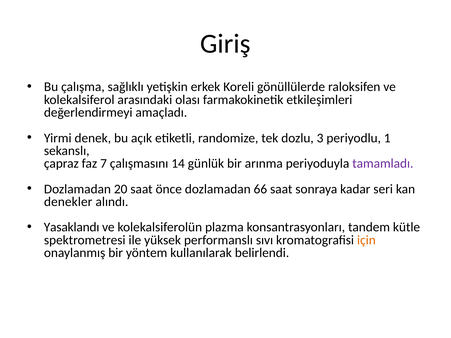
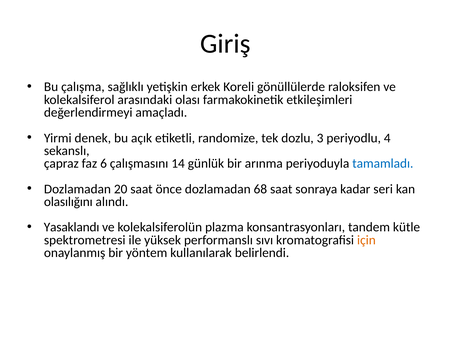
1: 1 -> 4 (387, 138)
7: 7 -> 6 (104, 164)
tamamladı colour: purple -> blue (383, 164)
66: 66 -> 68 (260, 189)
denekler: denekler -> olasılığını (68, 202)
